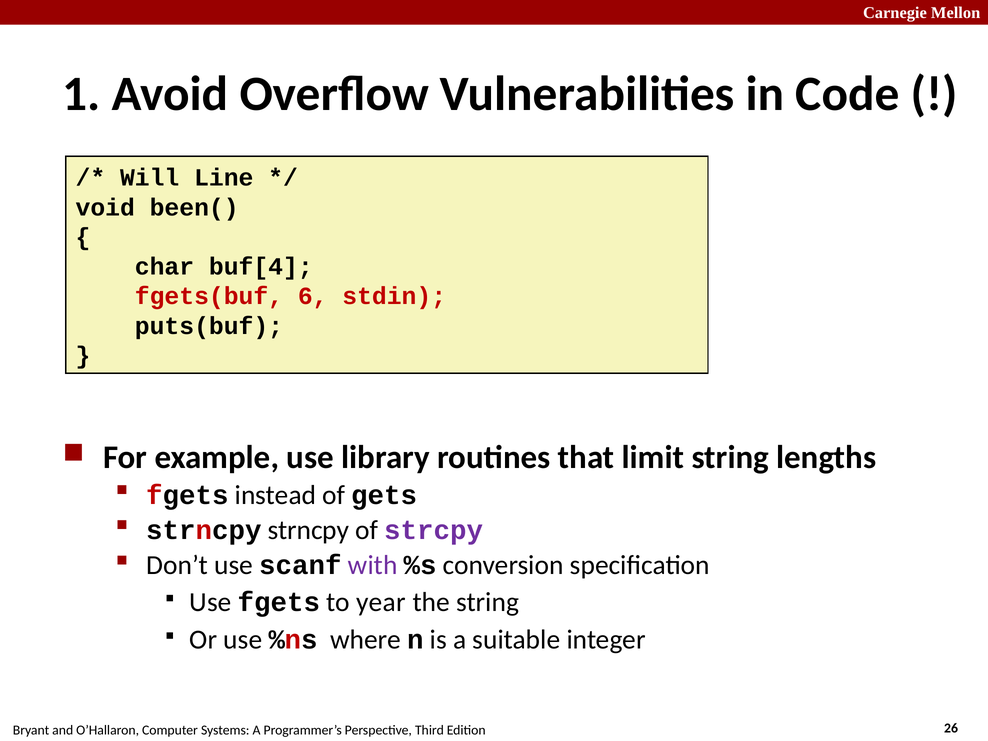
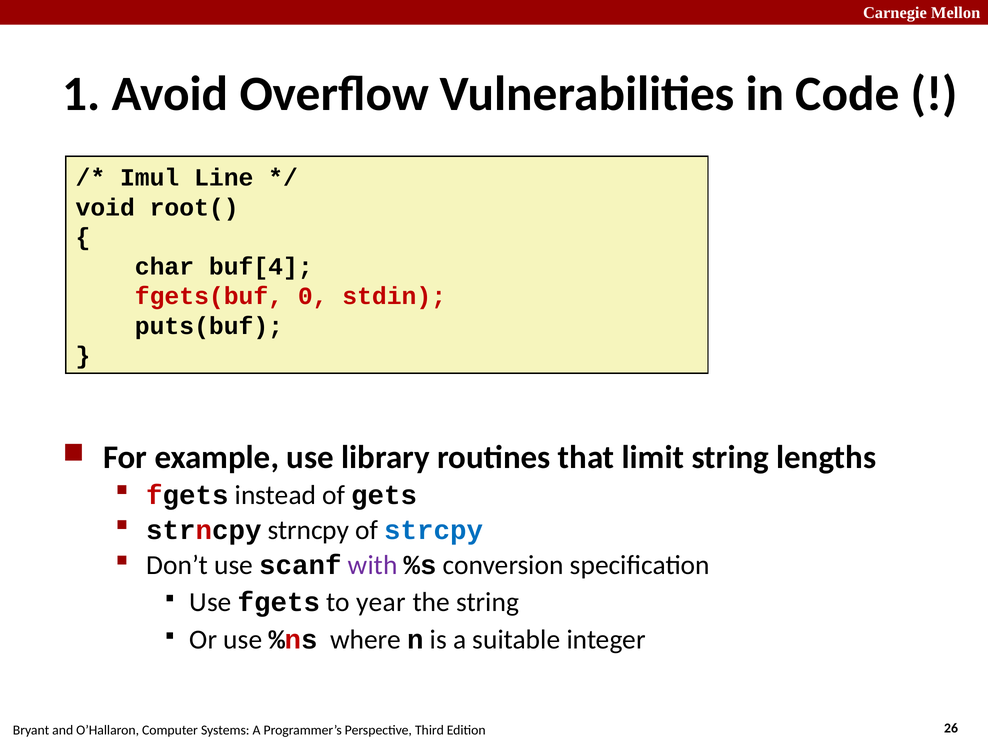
Will: Will -> Imul (150, 178)
been(: been( -> root( (194, 207)
6: 6 -> 0 (313, 296)
strcpy colour: purple -> blue (434, 530)
